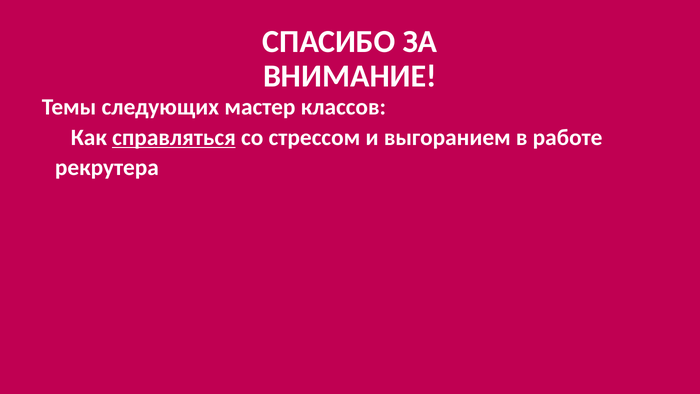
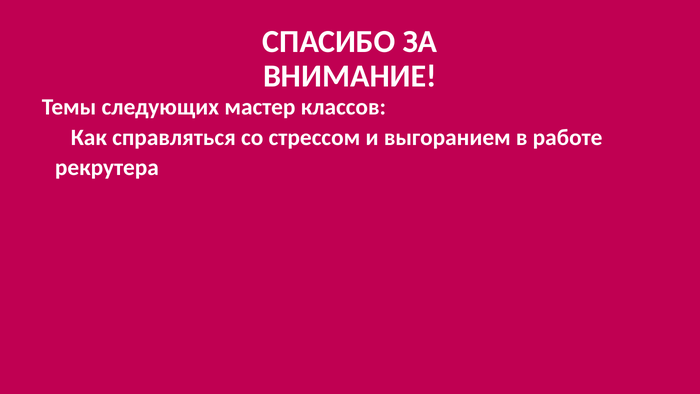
справляться underline: present -> none (174, 137)
